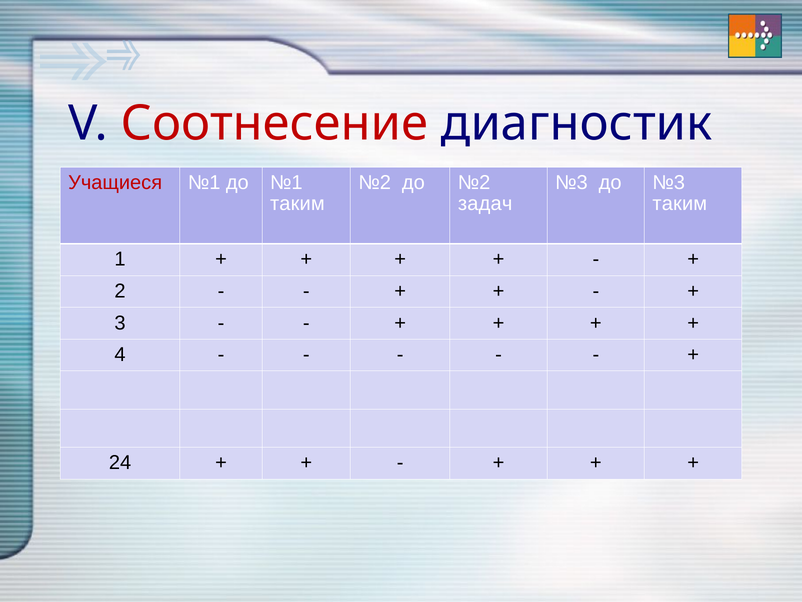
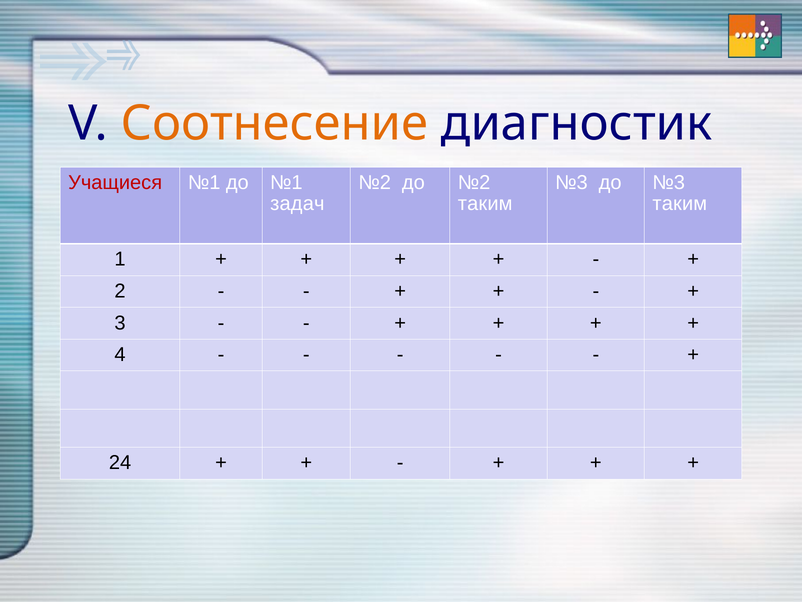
Соотнесение colour: red -> orange (274, 124)
таким: таким -> задач (297, 203)
задач: задач -> таким (485, 203)
